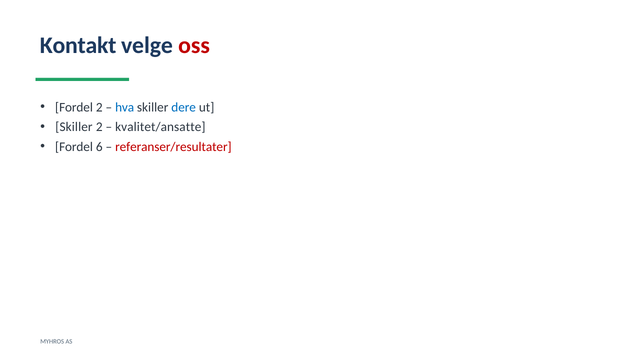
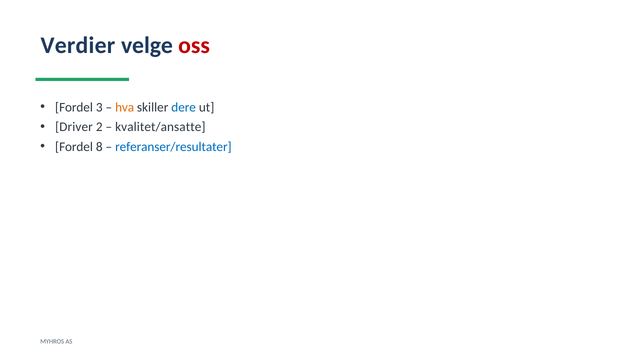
Kontakt: Kontakt -> Verdier (78, 45)
Fordel 2: 2 -> 3 (99, 107)
hva colour: blue -> orange (125, 107)
Skiller: Skiller -> Driver (74, 127)
6: 6 -> 8 (99, 147)
referanser/resultater colour: red -> blue (173, 147)
